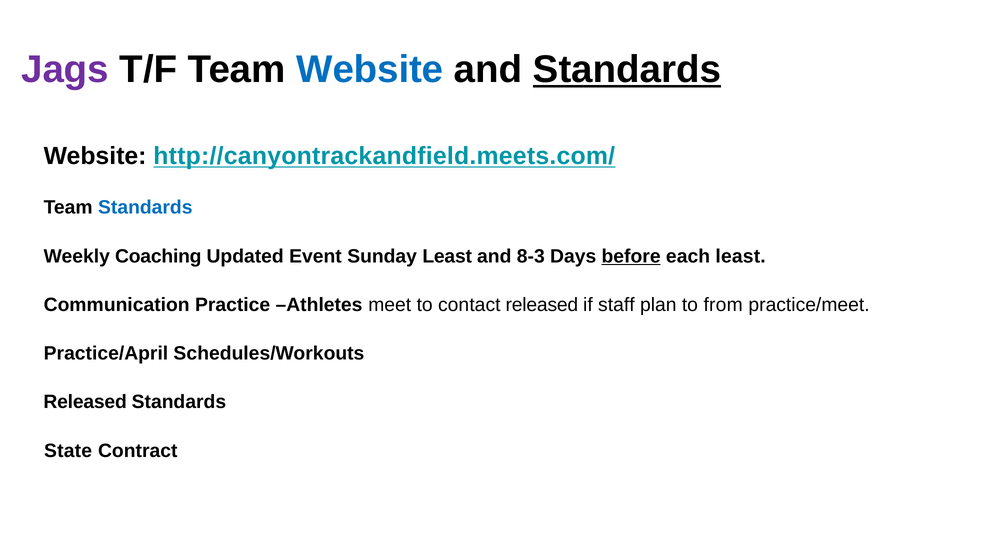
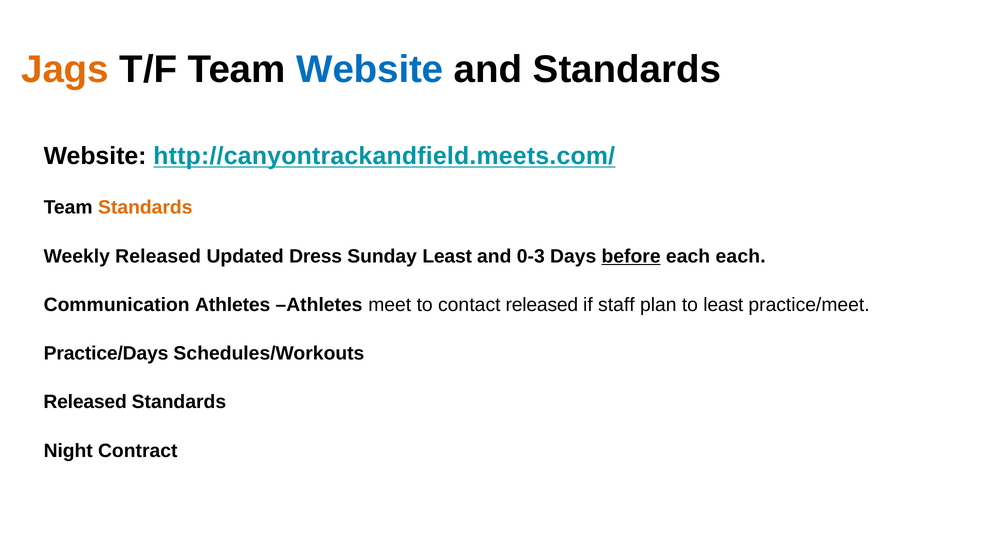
Jags colour: purple -> orange (65, 70)
Standards underline: present -> none (627, 70)
Standards colour: blue -> orange (145, 208)
Weekly Coaching: Coaching -> Released (158, 256)
Event: Event -> Dress (316, 256)
8-3: 8-3 -> 0-3 (531, 256)
each least: least -> each (741, 256)
Communication Practice: Practice -> Athletes (233, 305)
to from: from -> least (723, 305)
Practice/April: Practice/April -> Practice/Days (106, 353)
State: State -> Night (68, 451)
